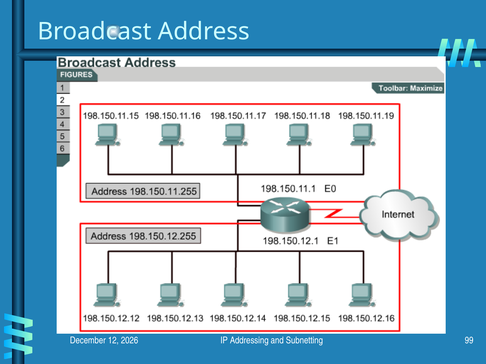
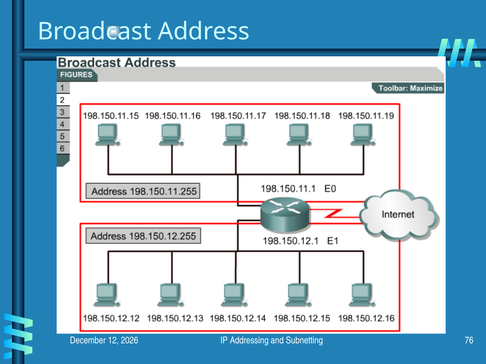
99: 99 -> 76 (469, 341)
